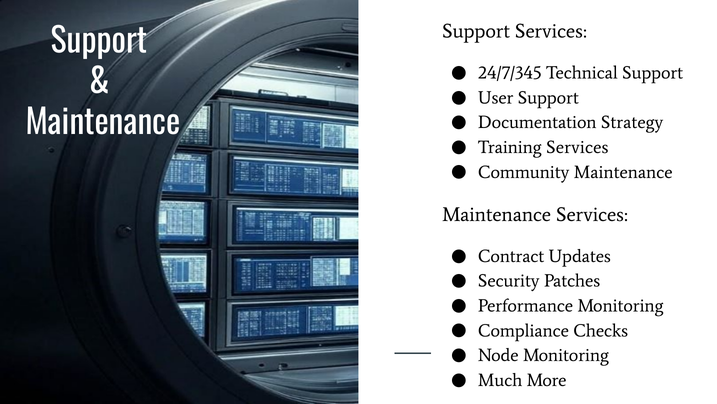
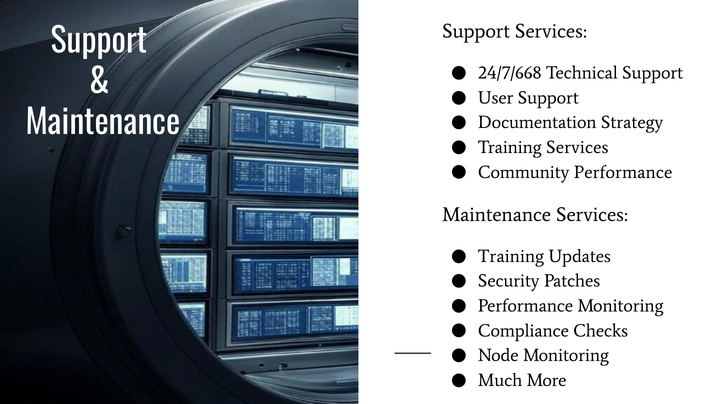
24/7/345: 24/7/345 -> 24/7/668 (510, 73)
Community Maintenance: Maintenance -> Performance (623, 172)
Contract: Contract -> Training (511, 256)
